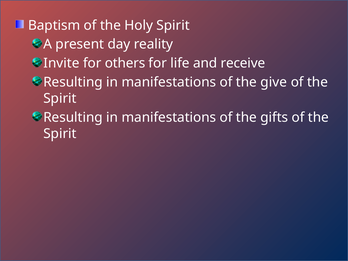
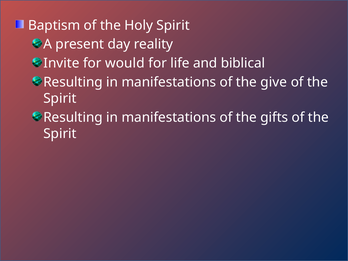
others: others -> would (125, 63)
receive: receive -> biblical (243, 63)
